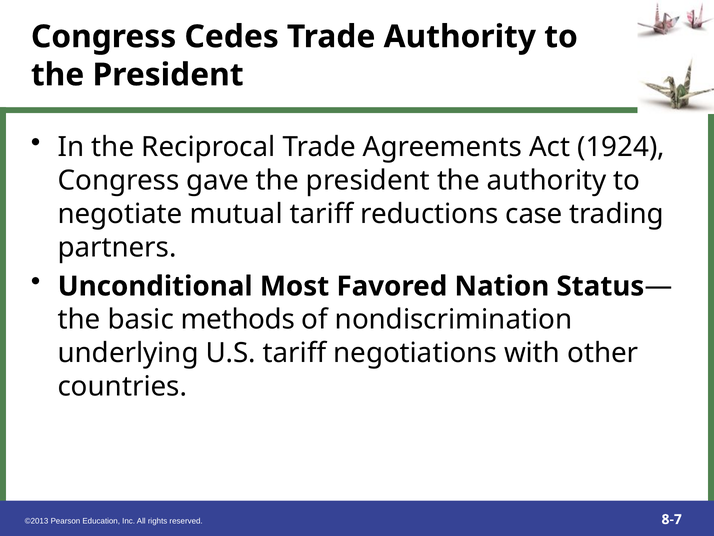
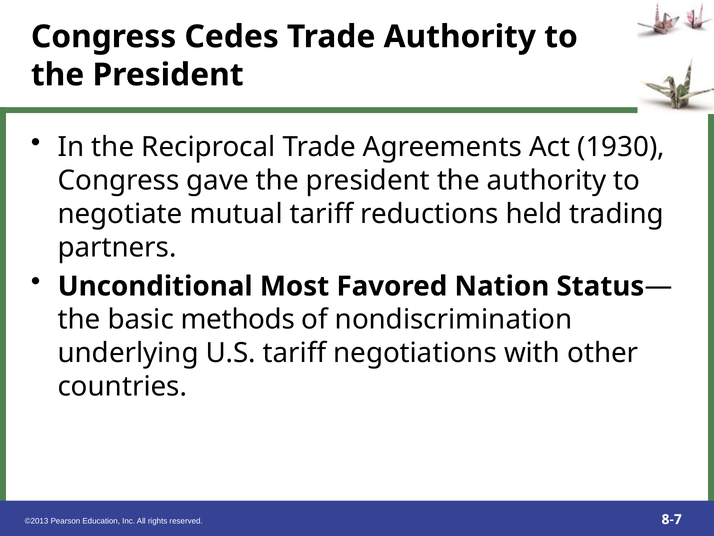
1924: 1924 -> 1930 (621, 147)
case: case -> held (534, 214)
